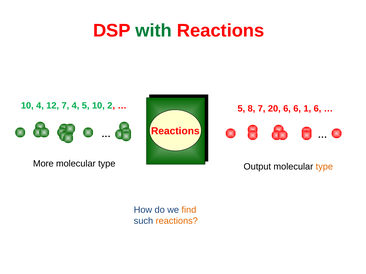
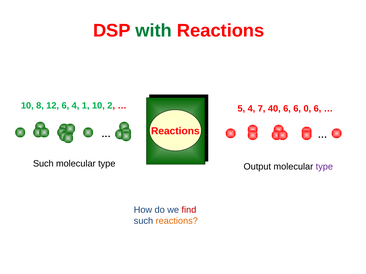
10 4: 4 -> 8 (40, 106)
12 7: 7 -> 6 (65, 106)
4 5: 5 -> 1 (86, 106)
5 8: 8 -> 4 (251, 109)
20: 20 -> 40 (274, 109)
1: 1 -> 0 (307, 109)
More: More -> Such (43, 164)
type colour: orange -> purple (324, 167)
find colour: orange -> red (189, 210)
